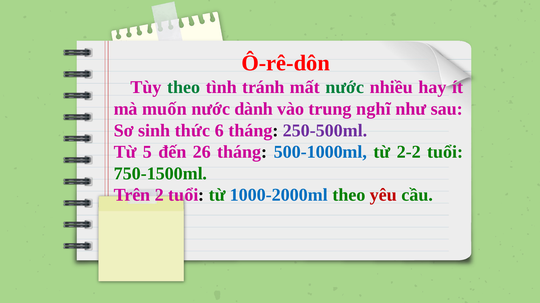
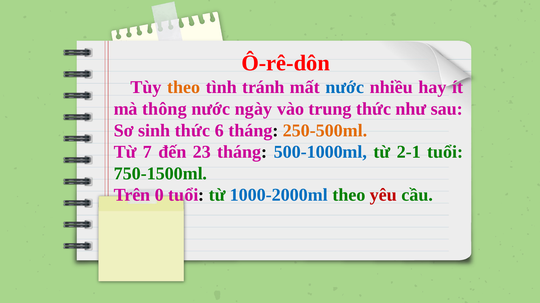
theo colour: green -> orange (184, 88)
nước colour: green -> blue (345, 88)
muốn: muốn -> thông (164, 109)
dành: dành -> ngày (254, 109)
trung nghĩ: nghĩ -> thức (374, 109)
250-500ml colour: purple -> orange (325, 131)
5: 5 -> 7 (147, 152)
26: 26 -> 23 (202, 152)
2-2: 2-2 -> 2-1 (409, 152)
2: 2 -> 0 (159, 196)
